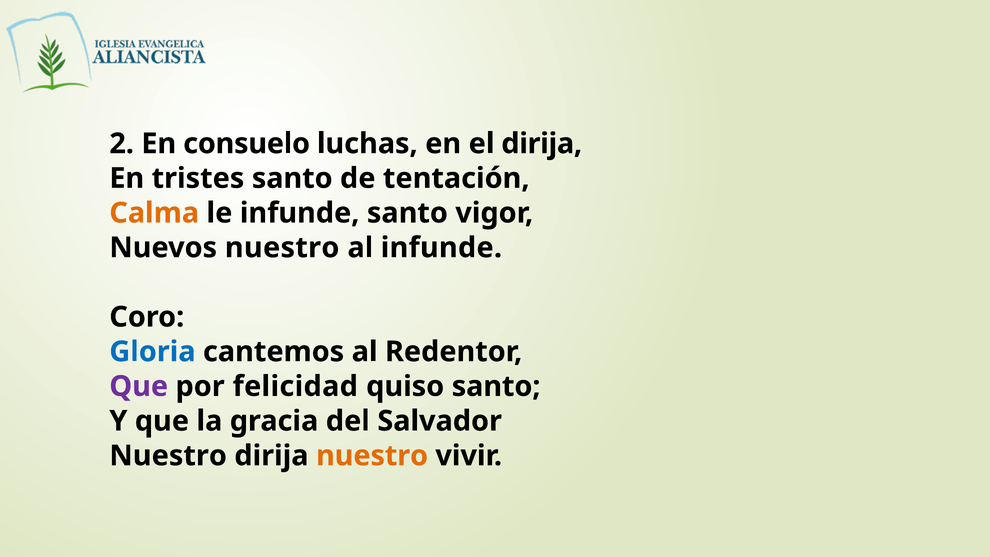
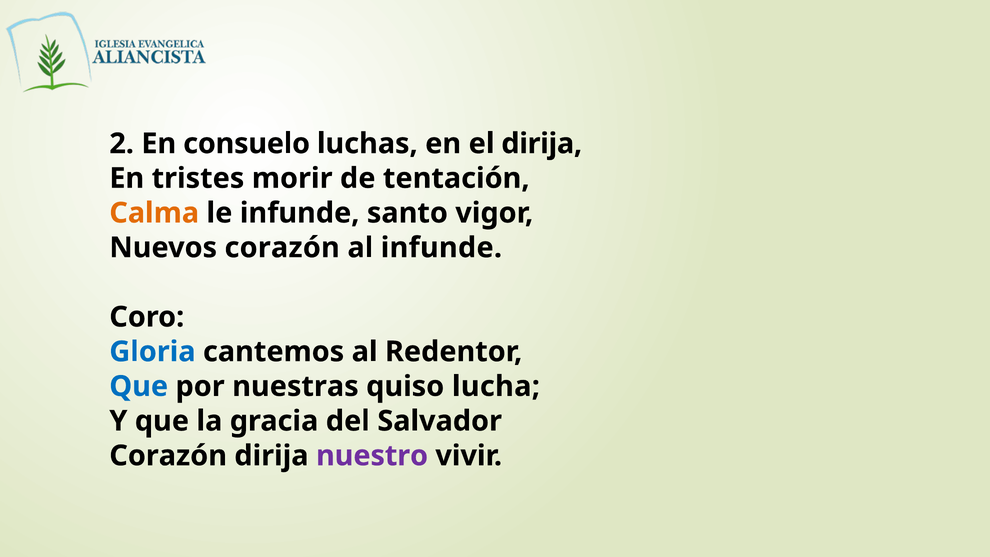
tristes santo: santo -> morir (292, 178)
Nuevos nuestro: nuestro -> corazón (282, 248)
Que colour: purple -> blue (139, 386)
felicidad: felicidad -> nuestras (295, 386)
quiso santo: santo -> lucha (496, 386)
Nuestro: Nuestro -> Corazón (168, 456)
nuestro colour: orange -> purple (372, 456)
